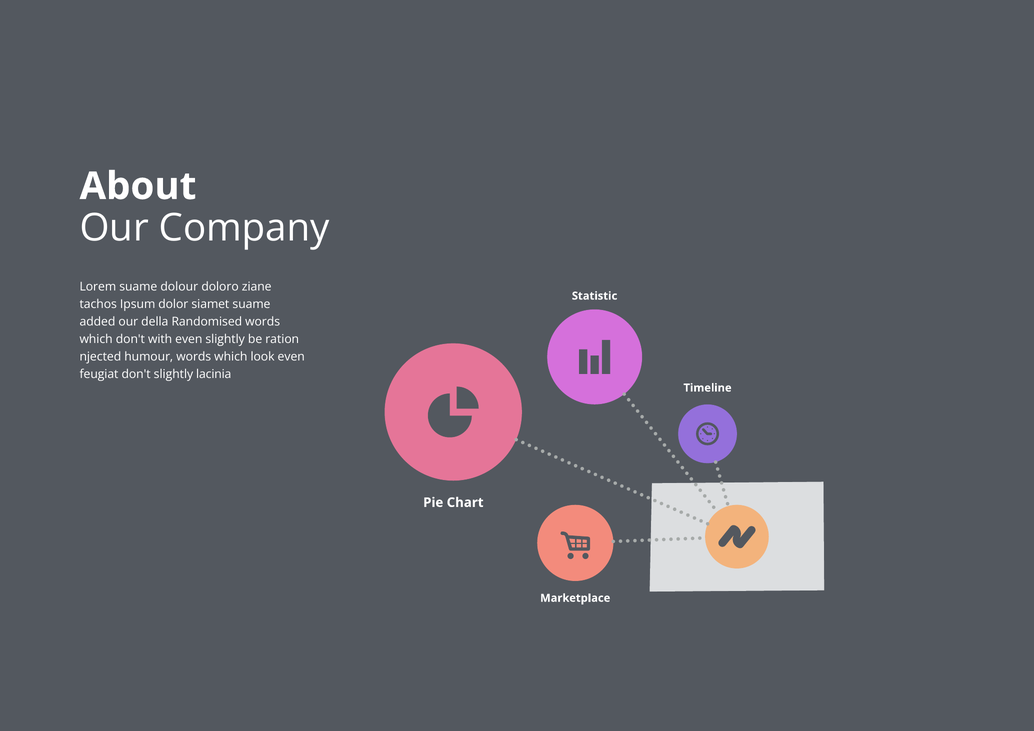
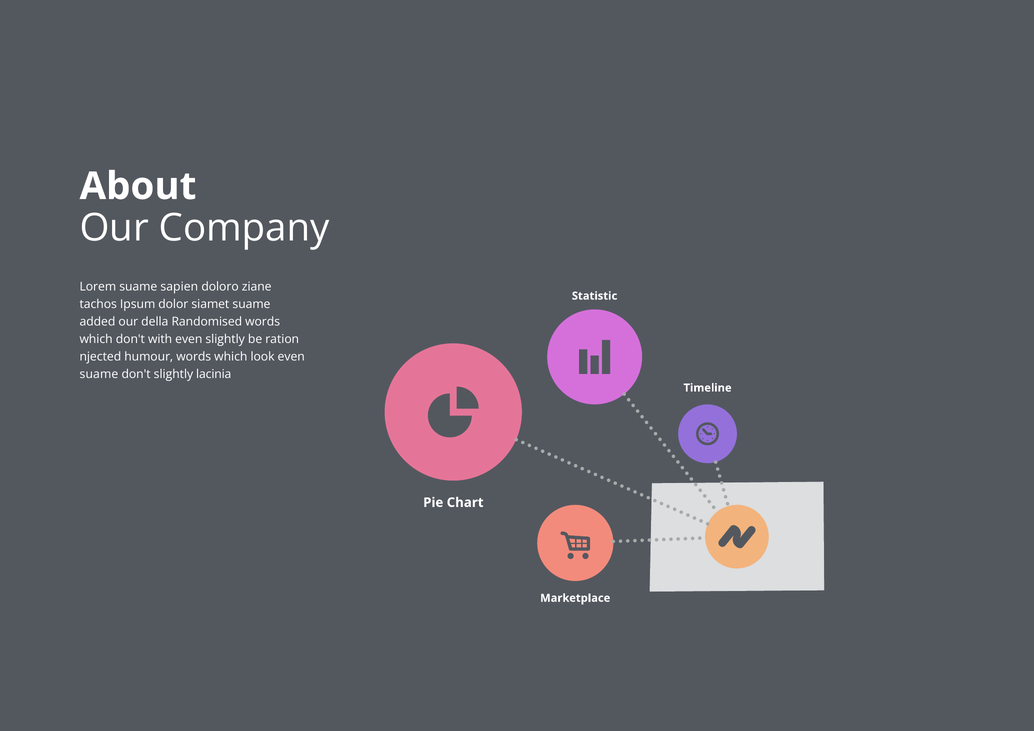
dolour: dolour -> sapien (179, 287)
feugiat: feugiat -> suame (99, 374)
